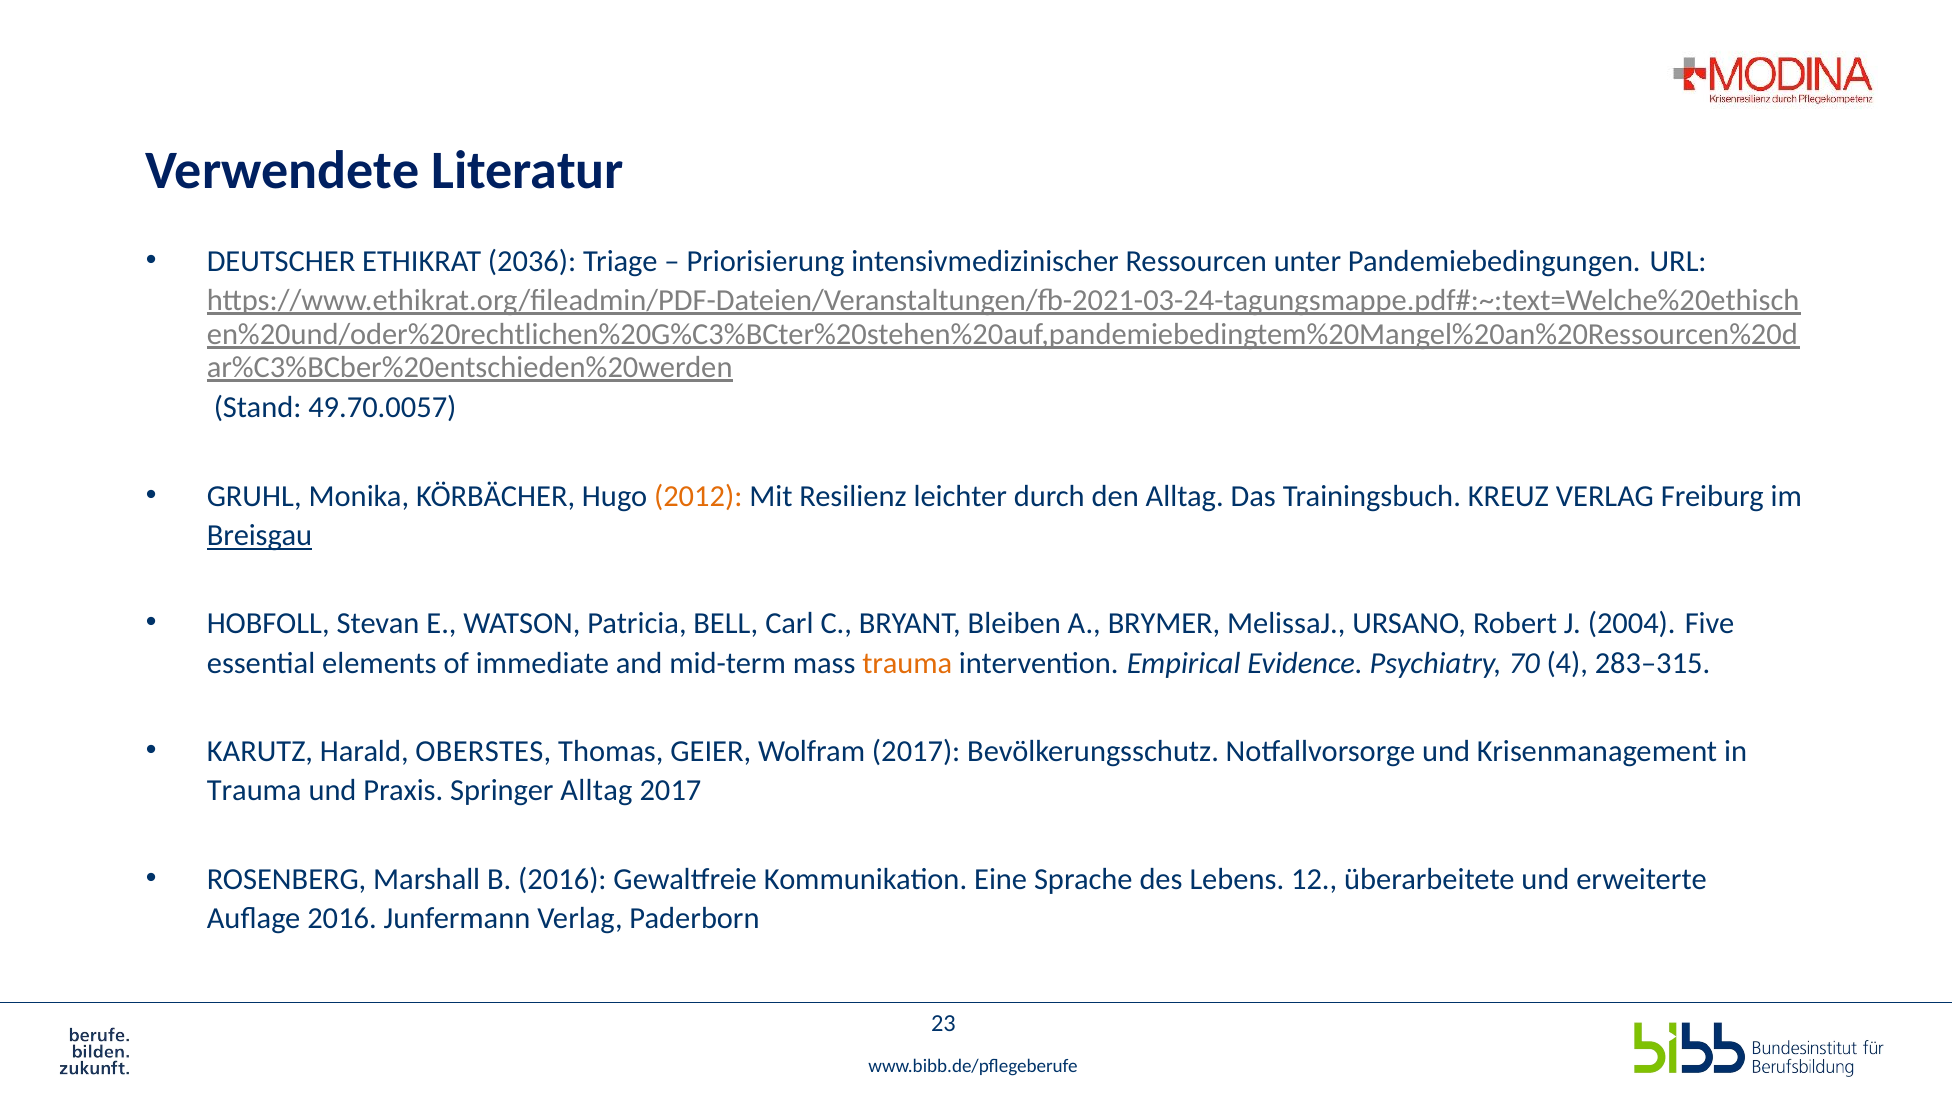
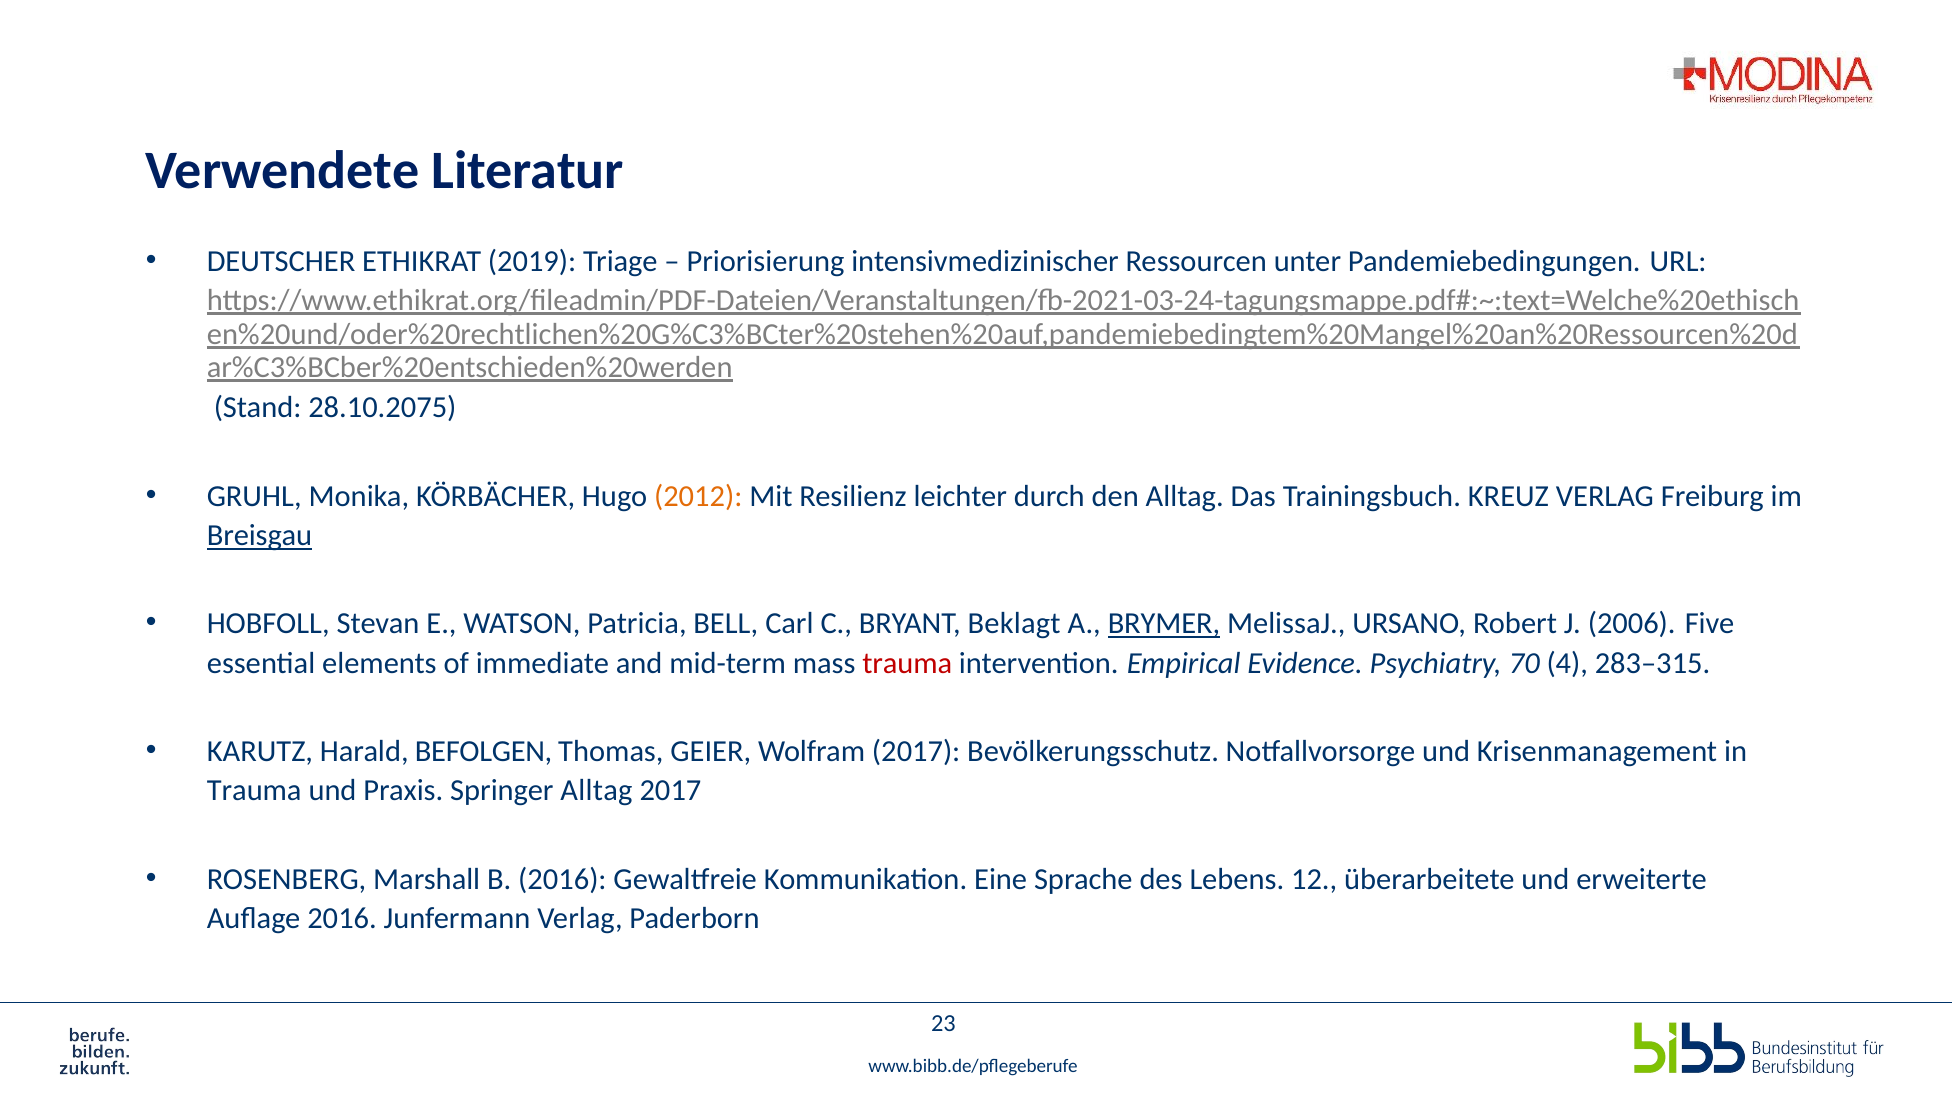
2036: 2036 -> 2019 (532, 261)
49.70.0057: 49.70.0057 -> 28.10.2075 (382, 408)
Bleiben: Bleiben -> Beklagt (1014, 624)
BRYMER underline: none -> present (1164, 624)
2004: 2004 -> 2006 (1632, 624)
trauma colour: orange -> red (907, 663)
OBERSTES: OBERSTES -> BEFOLGEN (484, 751)
